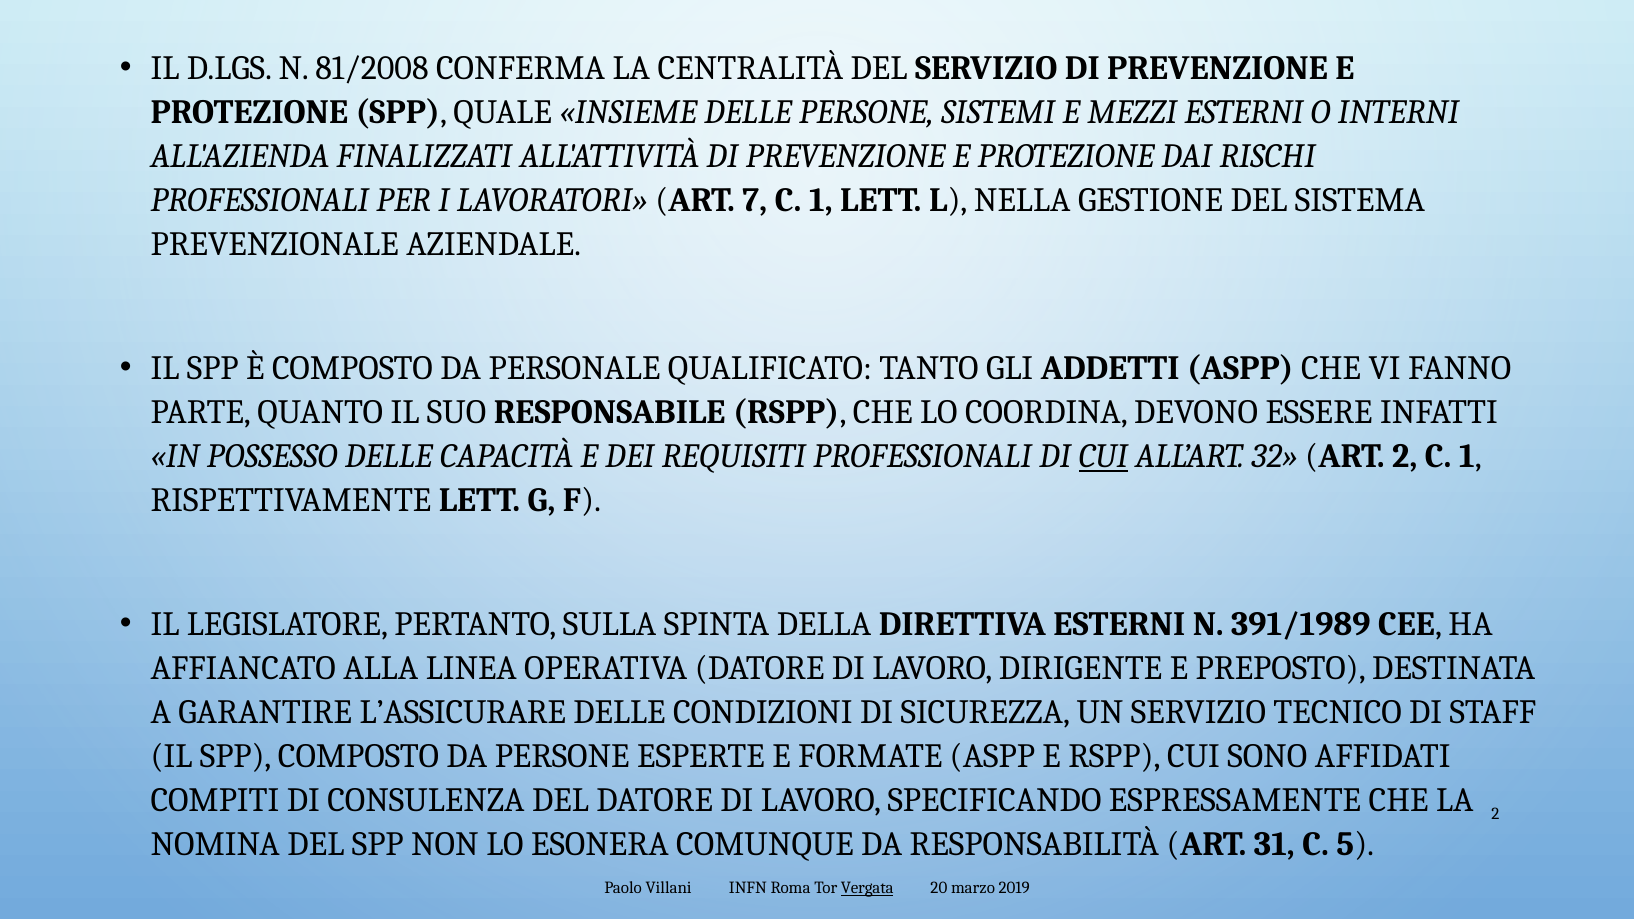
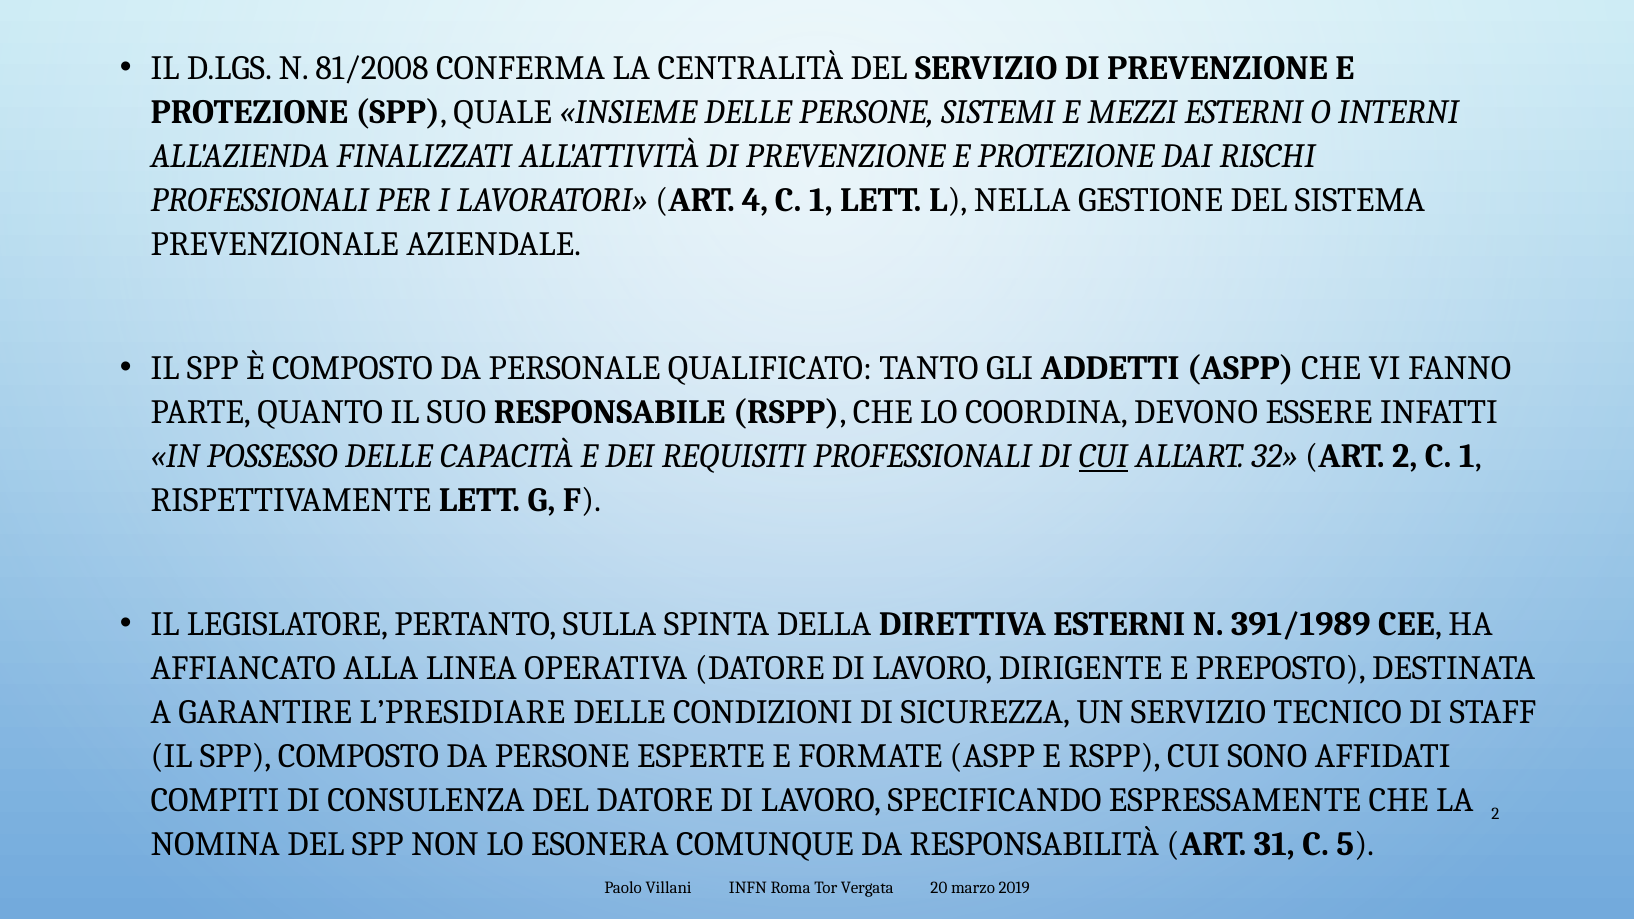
7: 7 -> 4 (755, 200)
L’ASSICURARE: L’ASSICURARE -> L’PRESIDIARE (462, 712)
Vergata underline: present -> none (867, 888)
